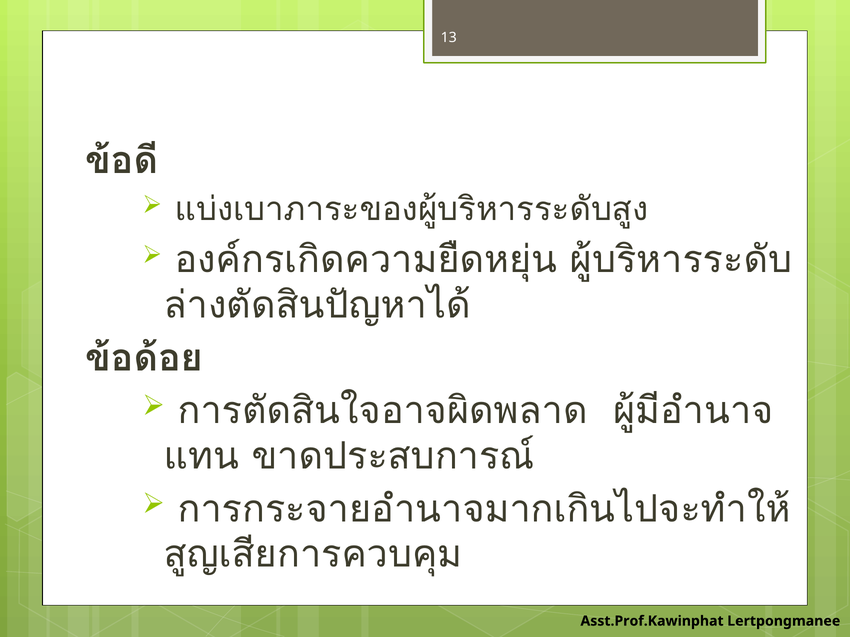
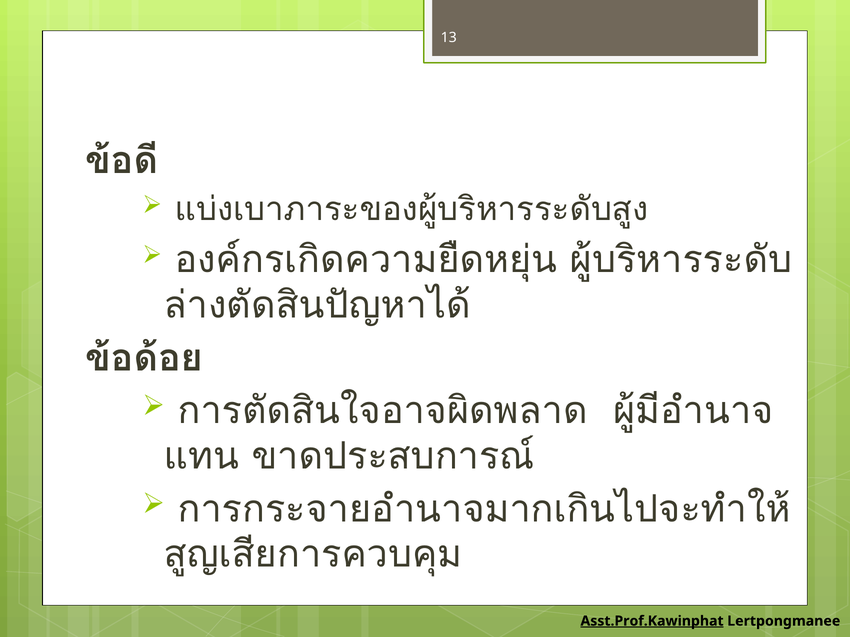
Asst.Prof.Kawinphat underline: none -> present (652, 621)
